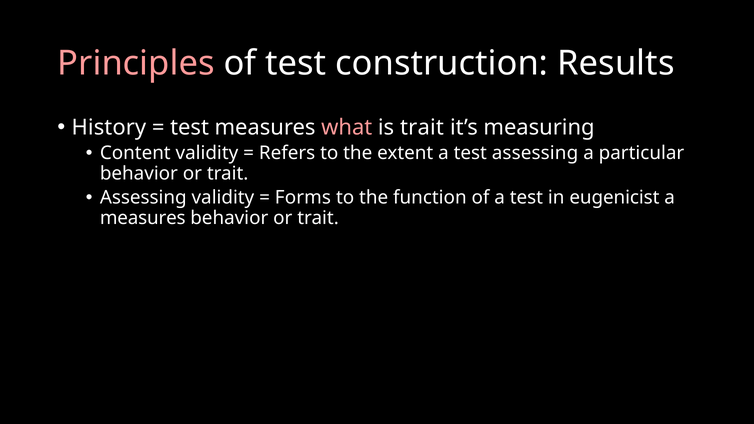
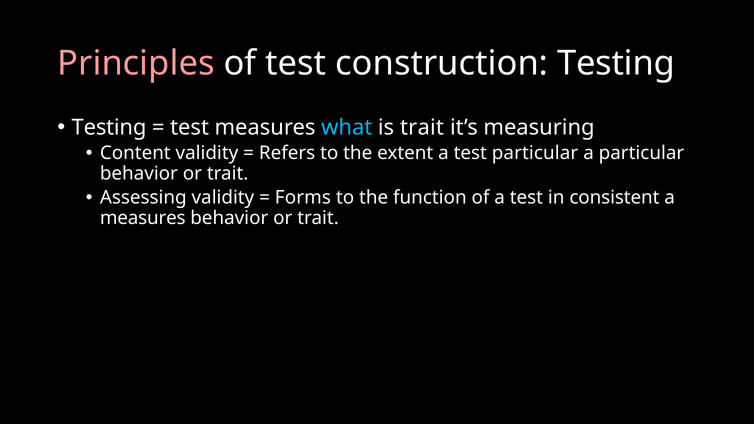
construction Results: Results -> Testing (616, 63)
History: History -> Testing (109, 127)
what colour: pink -> light blue (347, 127)
test assessing: assessing -> particular (535, 153)
eugenicist: eugenicist -> consistent (614, 198)
